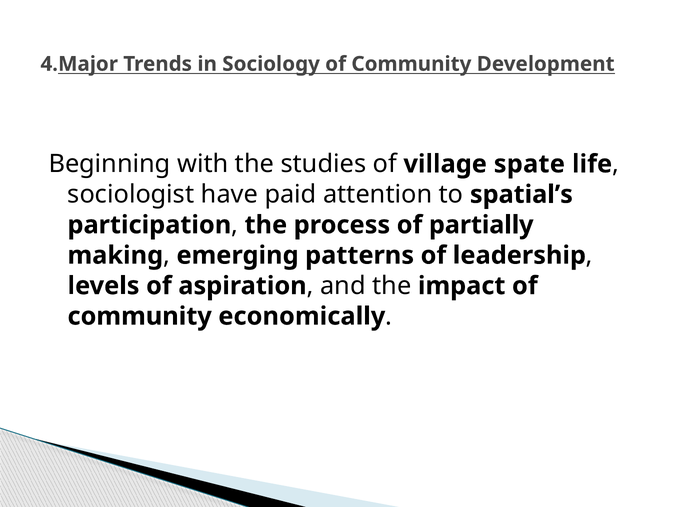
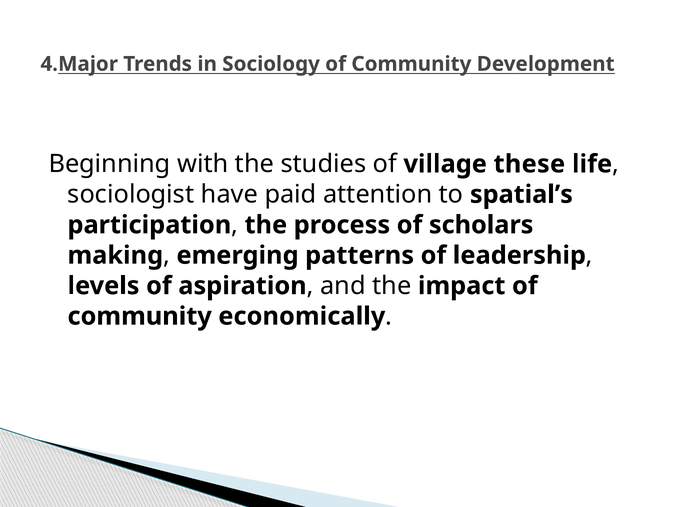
spate: spate -> these (529, 164)
partially: partially -> scholars (481, 225)
